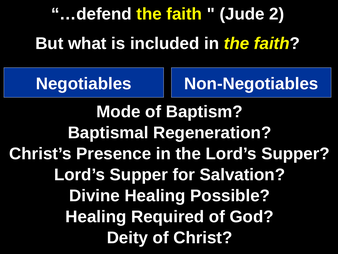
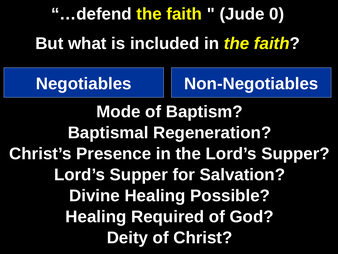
2: 2 -> 0 (277, 14)
